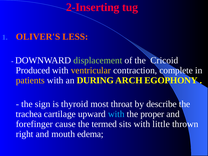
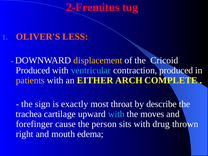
2-Inserting: 2-Inserting -> 2-Fremitus (93, 7)
displacement colour: light green -> yellow (98, 60)
ventricular colour: yellow -> light blue (91, 70)
contraction complete: complete -> produced (176, 70)
DURING: DURING -> EITHER (95, 80)
EGOPHONY: EGOPHONY -> COMPLETE (171, 80)
thyroid: thyroid -> exactly (75, 104)
proper: proper -> moves (152, 114)
termed: termed -> person (104, 124)
little: little -> drug (161, 124)
